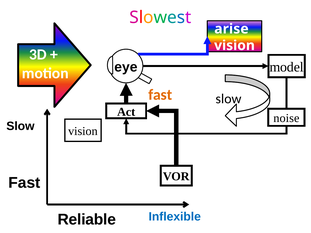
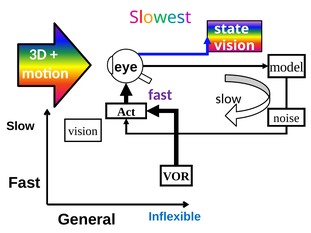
arise: arise -> state (232, 29)
fast colour: orange -> purple (160, 95)
Reliable: Reliable -> General (87, 220)
